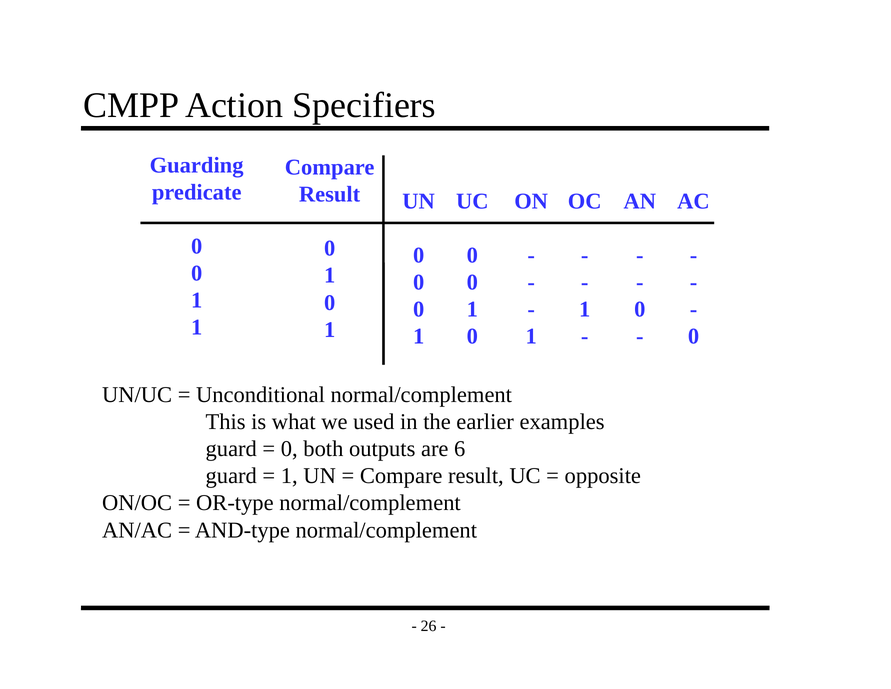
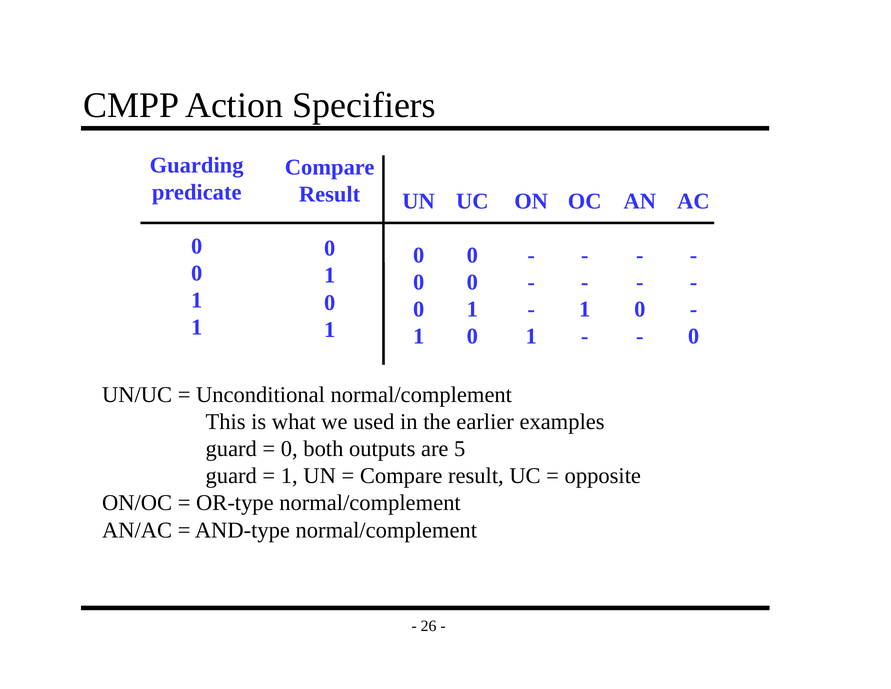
6: 6 -> 5 (460, 449)
